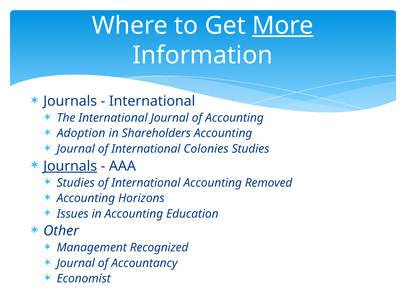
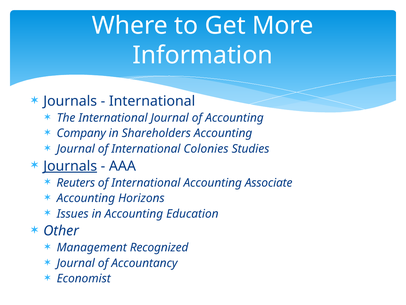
More underline: present -> none (283, 25)
Adoption: Adoption -> Company (81, 133)
Studies: Studies -> Reuters (76, 182)
Removed: Removed -> Associate (269, 182)
